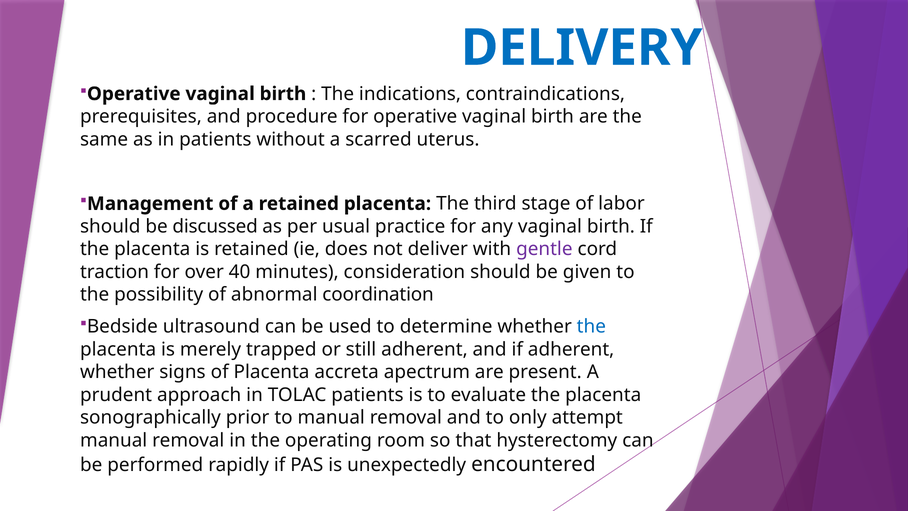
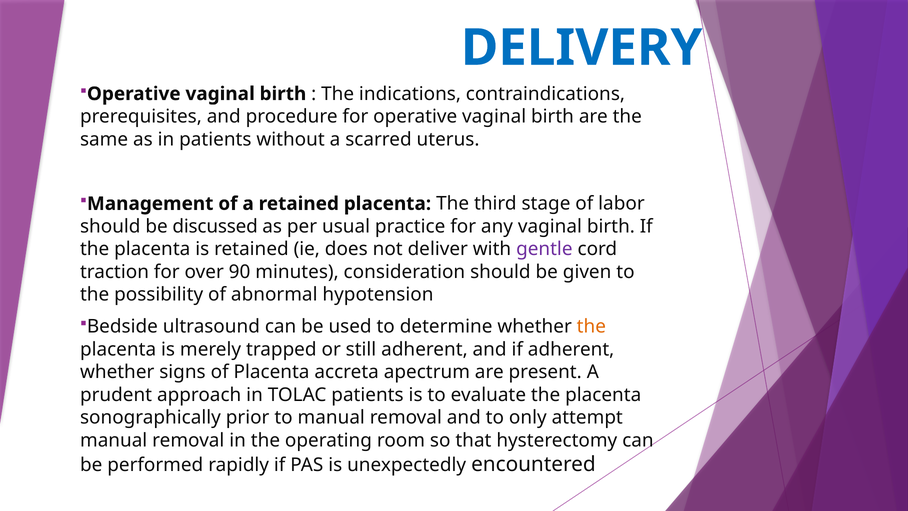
40: 40 -> 90 (240, 272)
coordination: coordination -> hypotension (378, 294)
the colour: blue -> orange (591, 327)
